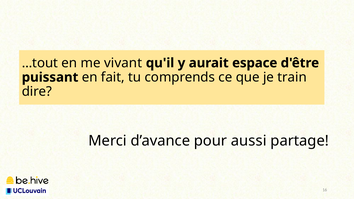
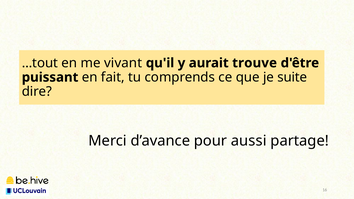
espace: espace -> trouve (255, 63)
train: train -> suite (292, 77)
